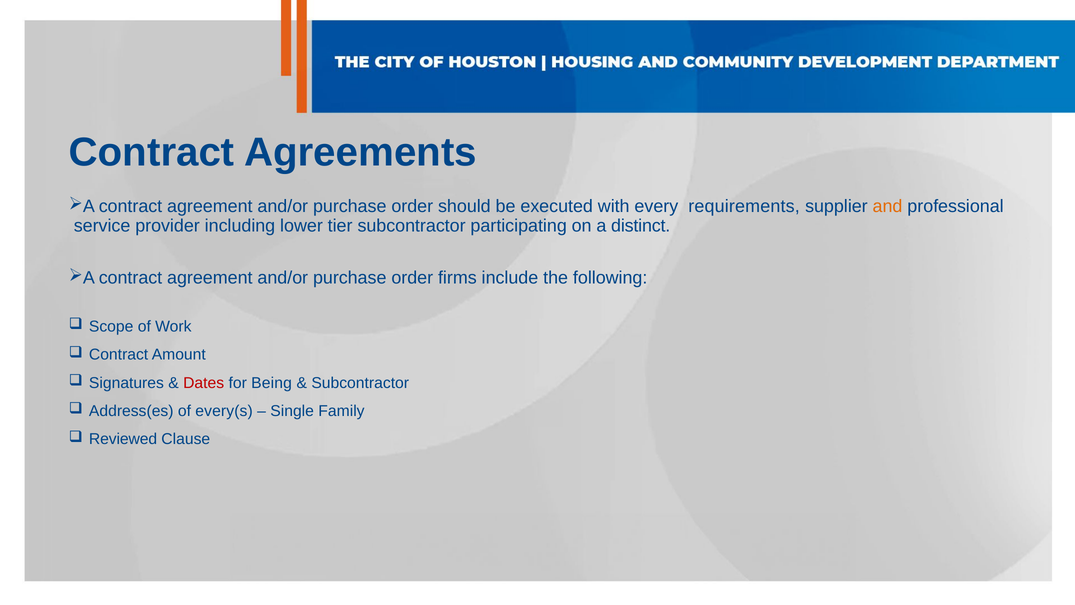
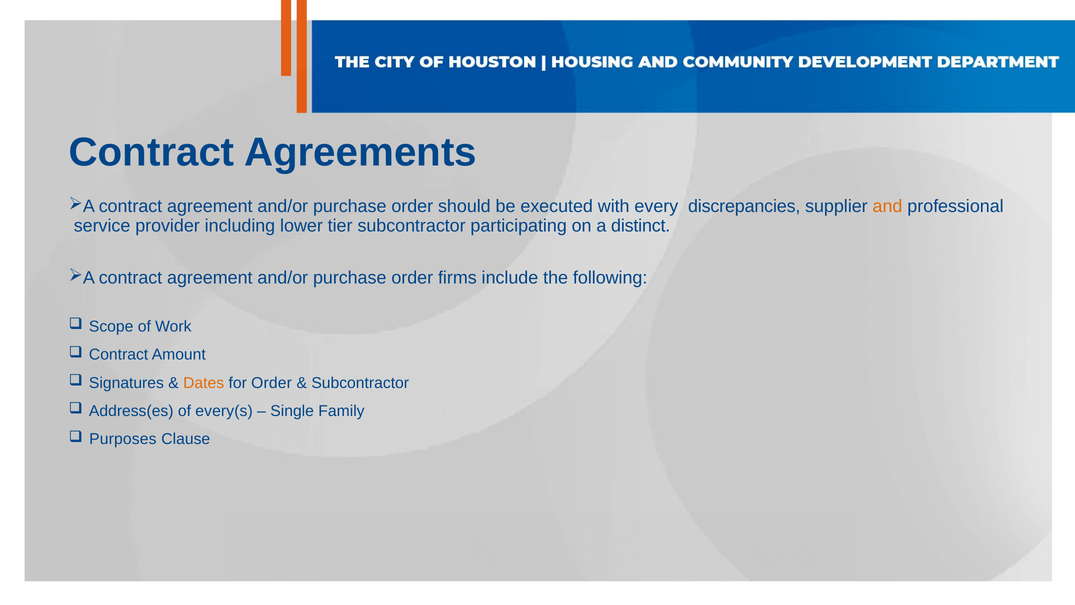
requirements: requirements -> discrepancies (744, 206)
Dates colour: red -> orange (204, 383)
for Being: Being -> Order (272, 383)
Reviewed: Reviewed -> Purposes (123, 439)
